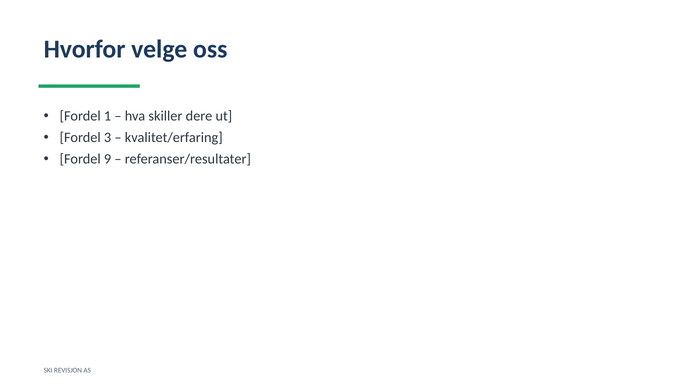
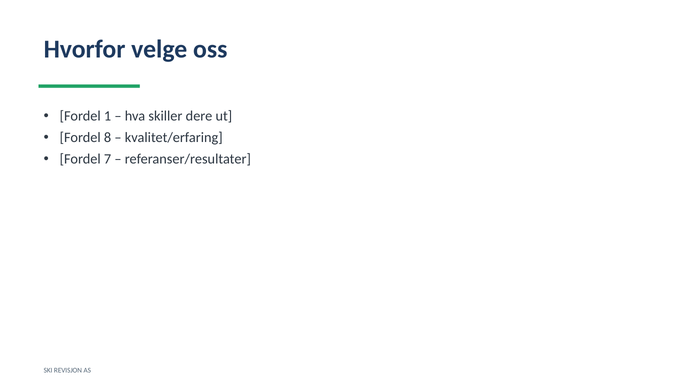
3: 3 -> 8 (108, 138)
9: 9 -> 7 (108, 159)
